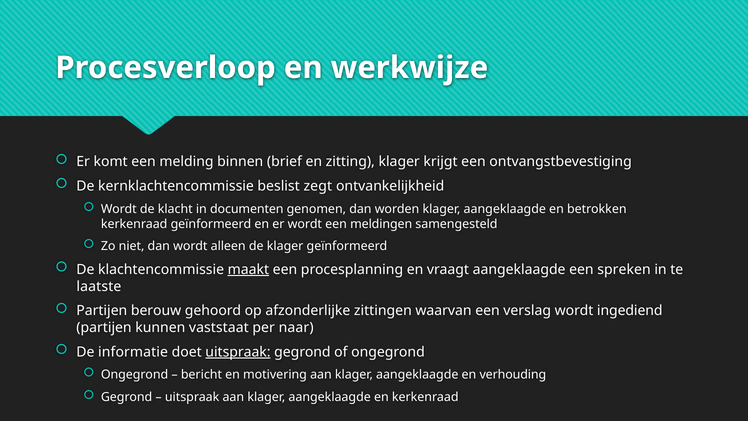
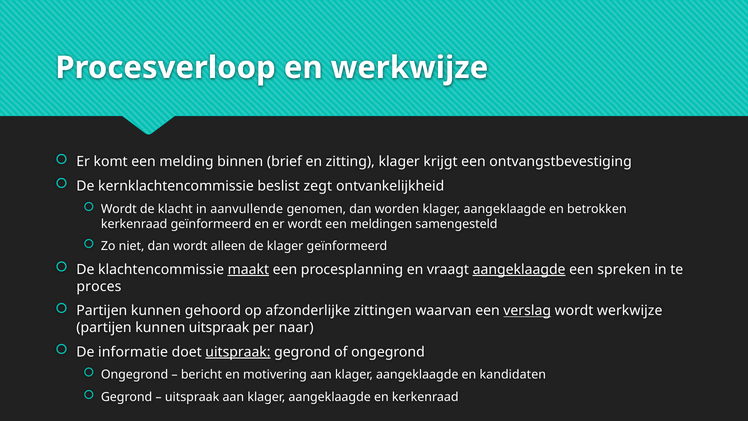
documenten: documenten -> aanvullende (247, 209)
aangeklaagde underline: none -> present (519, 269)
laatste: laatste -> proces (99, 286)
berouw: berouw -> kunnen (156, 311)
verslag underline: none -> present (527, 311)
wordt ingediend: ingediend -> werkwijze (630, 311)
kunnen vaststaat: vaststaat -> uitspraak (219, 327)
verhouding: verhouding -> kandidaten (513, 375)
